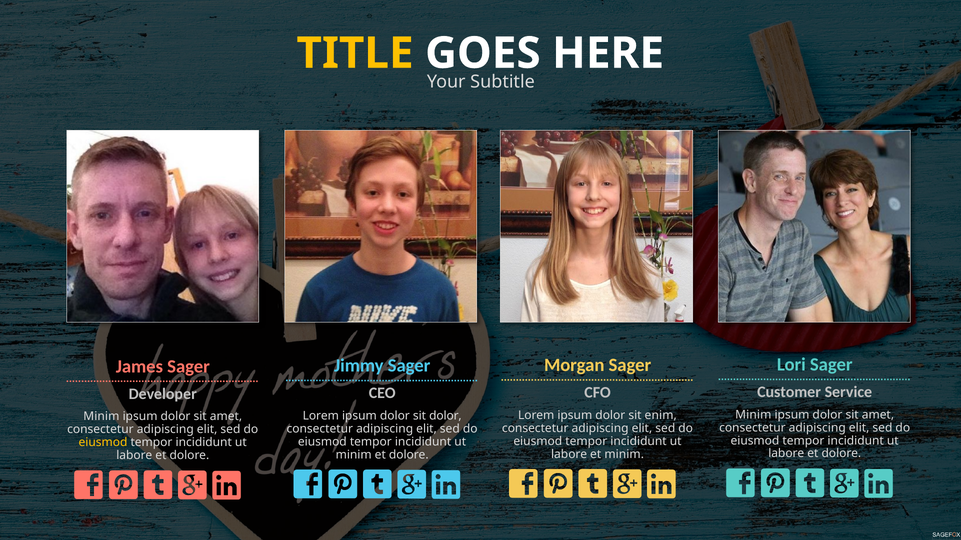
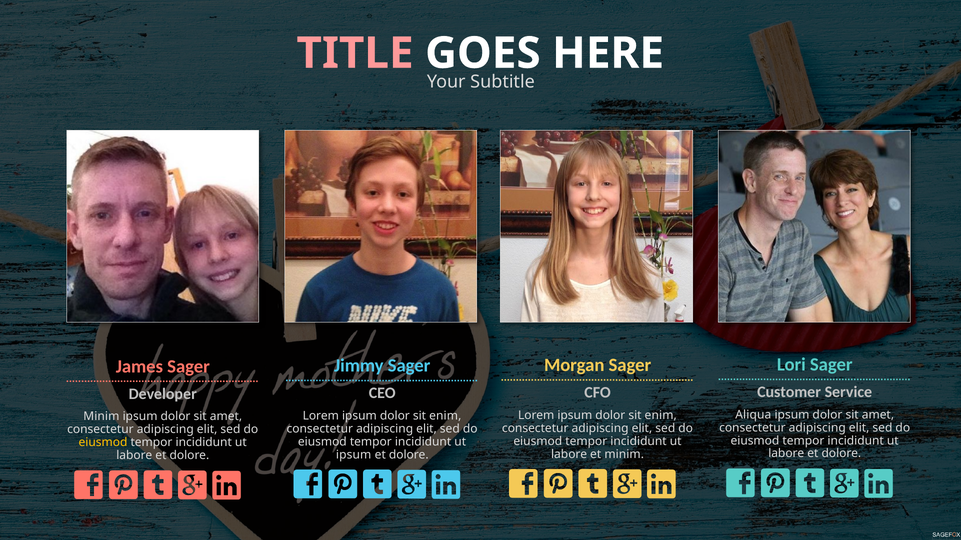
TITLE colour: yellow -> pink (355, 53)
Minim: Minim -> Aliqua (753, 415)
dolor: dolor -> enim (445, 416)
minim: minim -> ipsum (354, 455)
